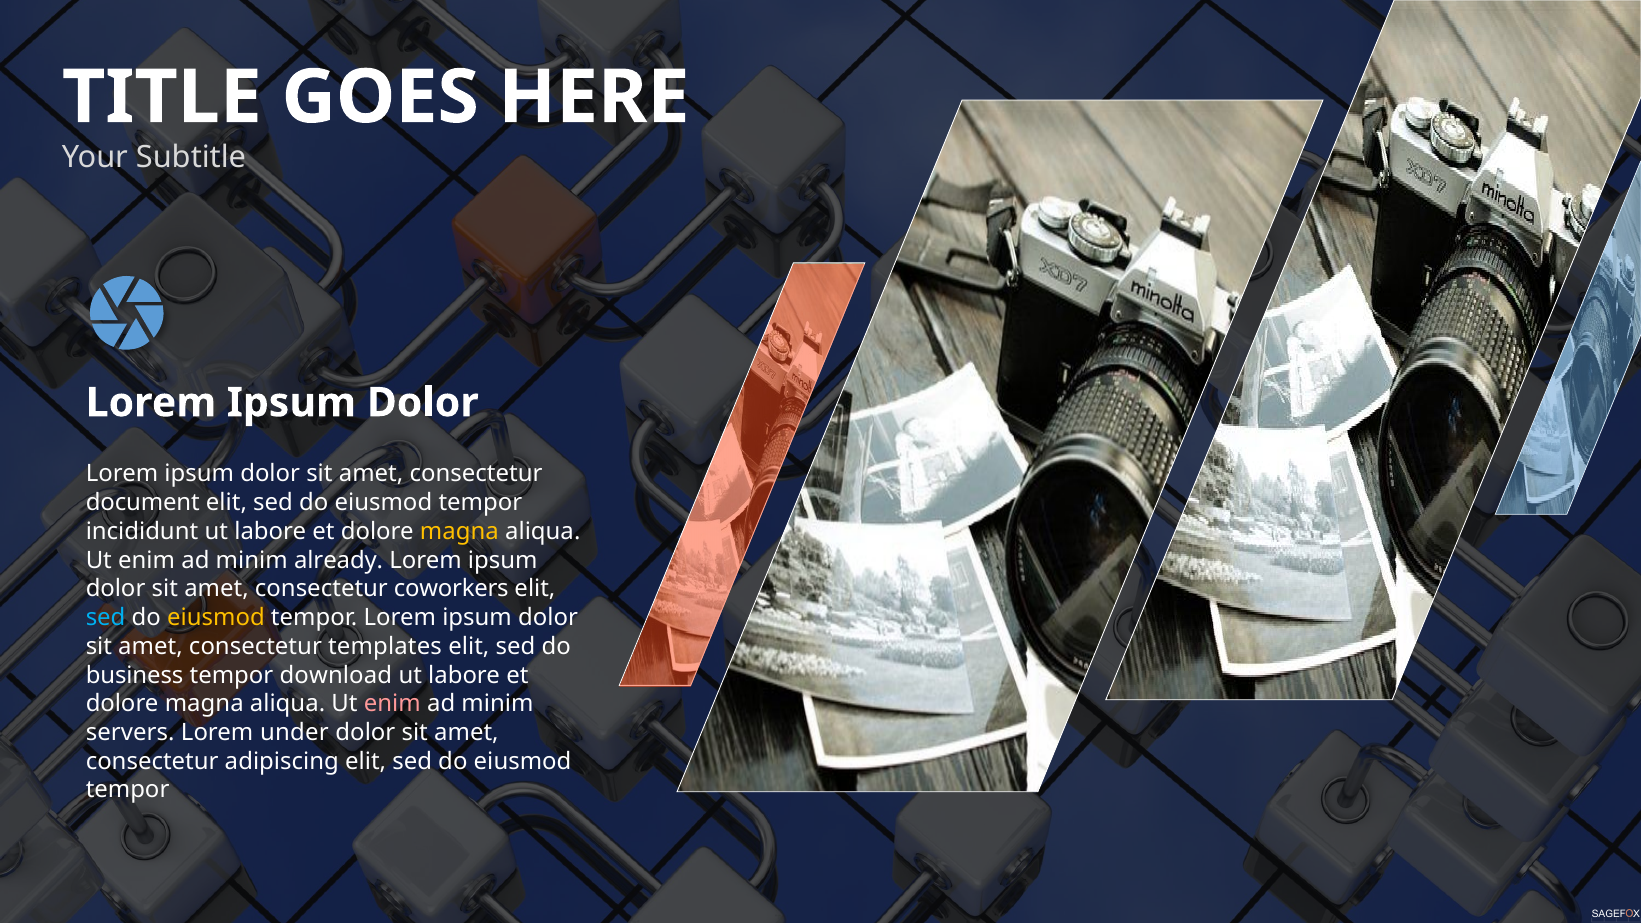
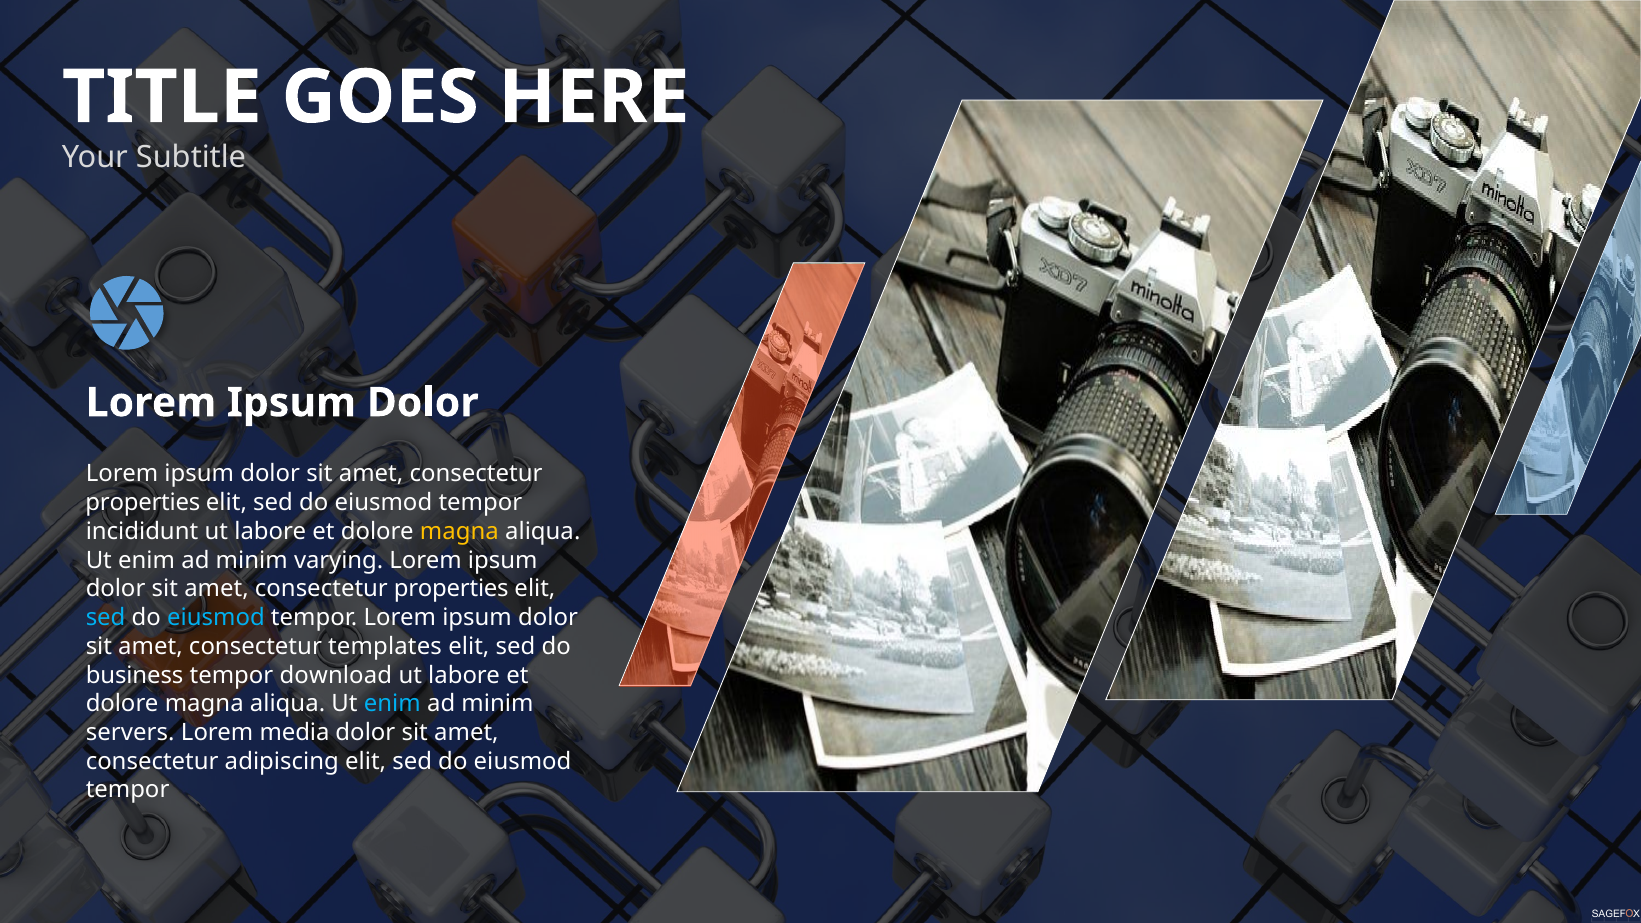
document: document -> properties (143, 503)
already: already -> varying (339, 560)
coworkers: coworkers -> properties (451, 589)
eiusmod colour: yellow -> light blue (216, 618)
enim colour: pink -> light blue (392, 704)
under: under -> media (295, 733)
